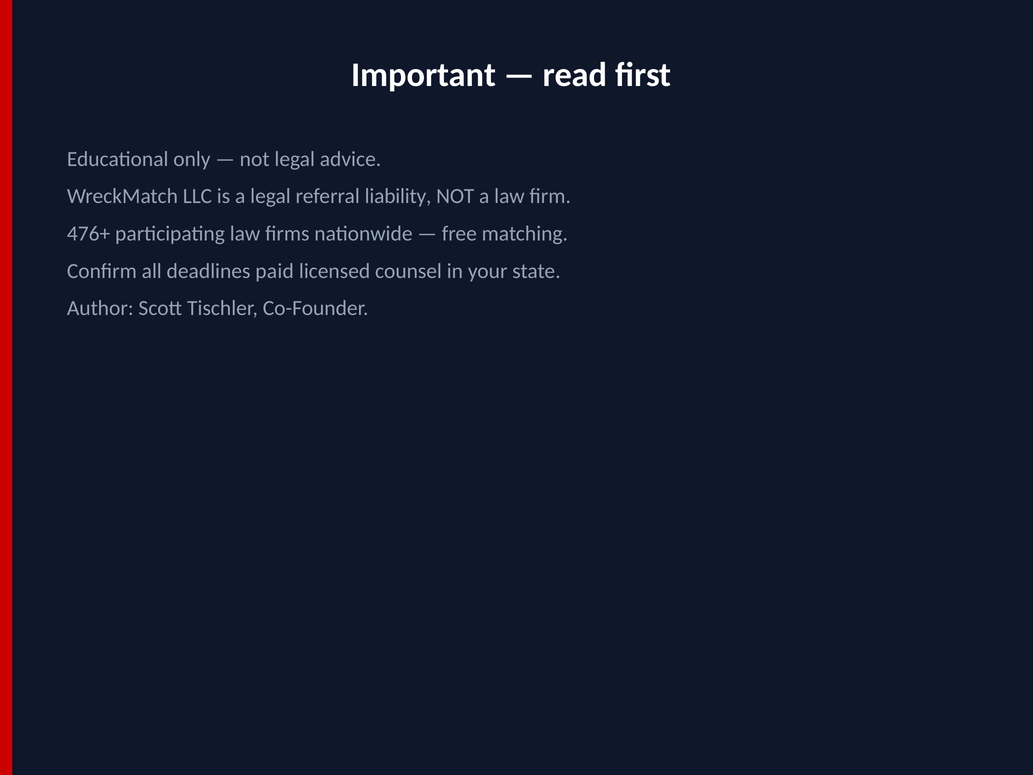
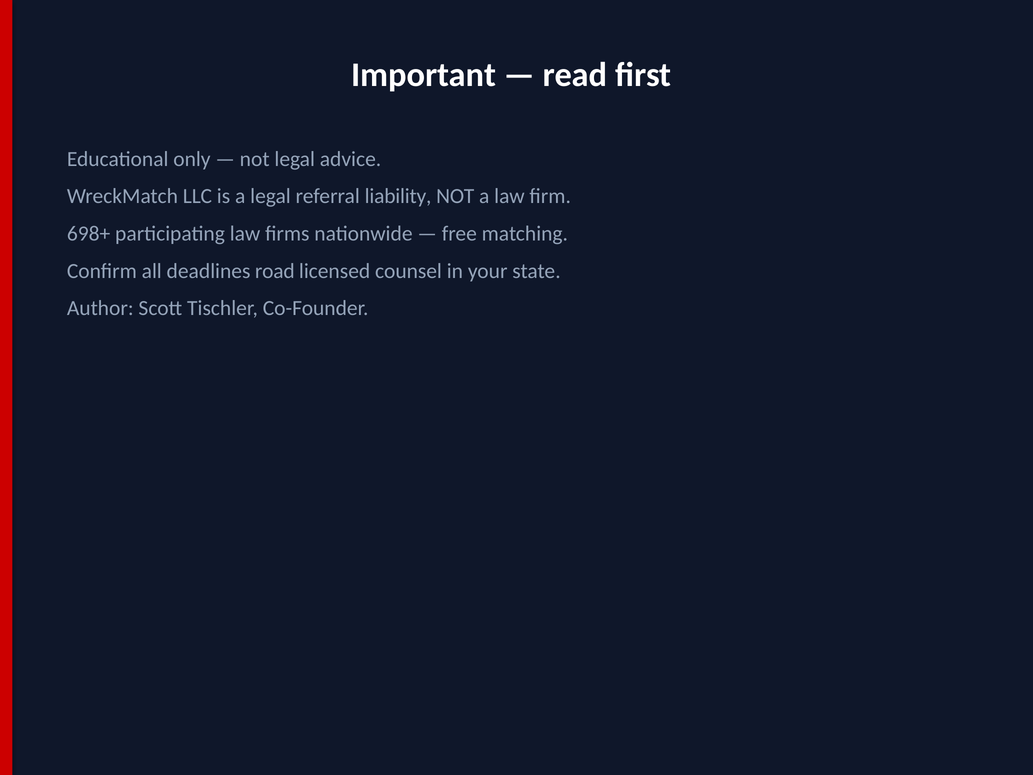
476+: 476+ -> 698+ (89, 234)
paid: paid -> road (275, 271)
